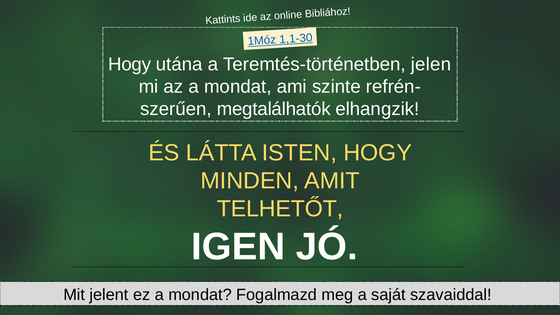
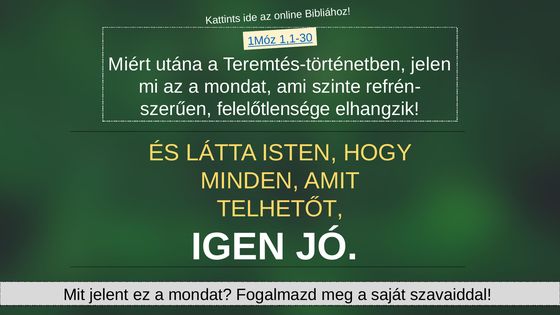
Hogy: Hogy -> Miért (129, 64)
megtalálhatók: megtalálhatók -> felelőtlensége (274, 109)
